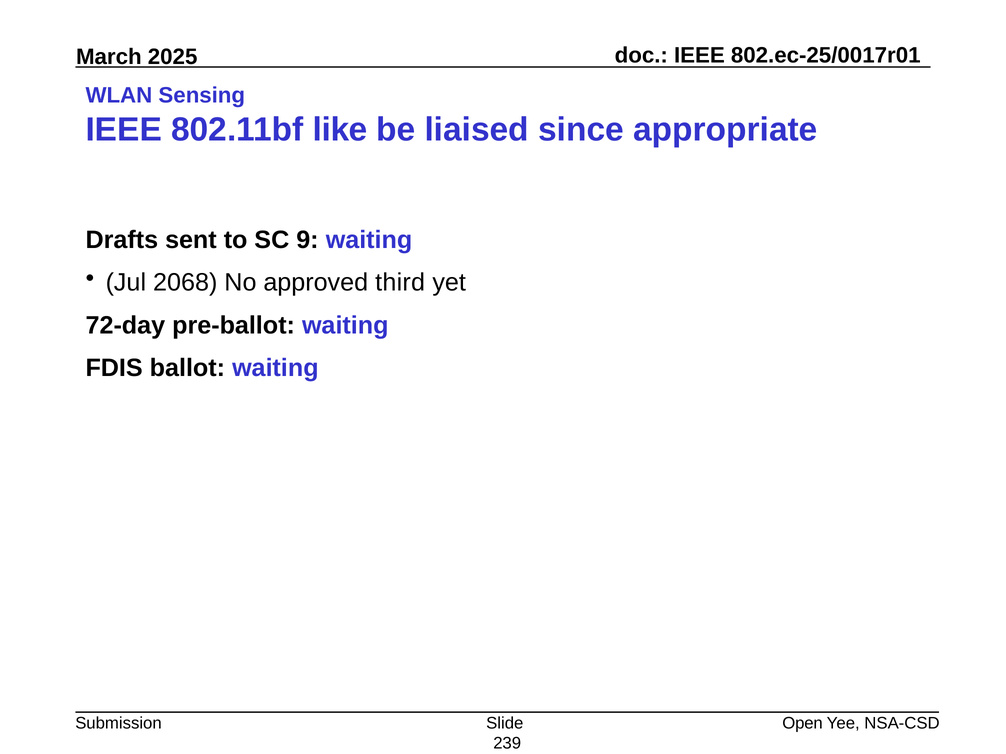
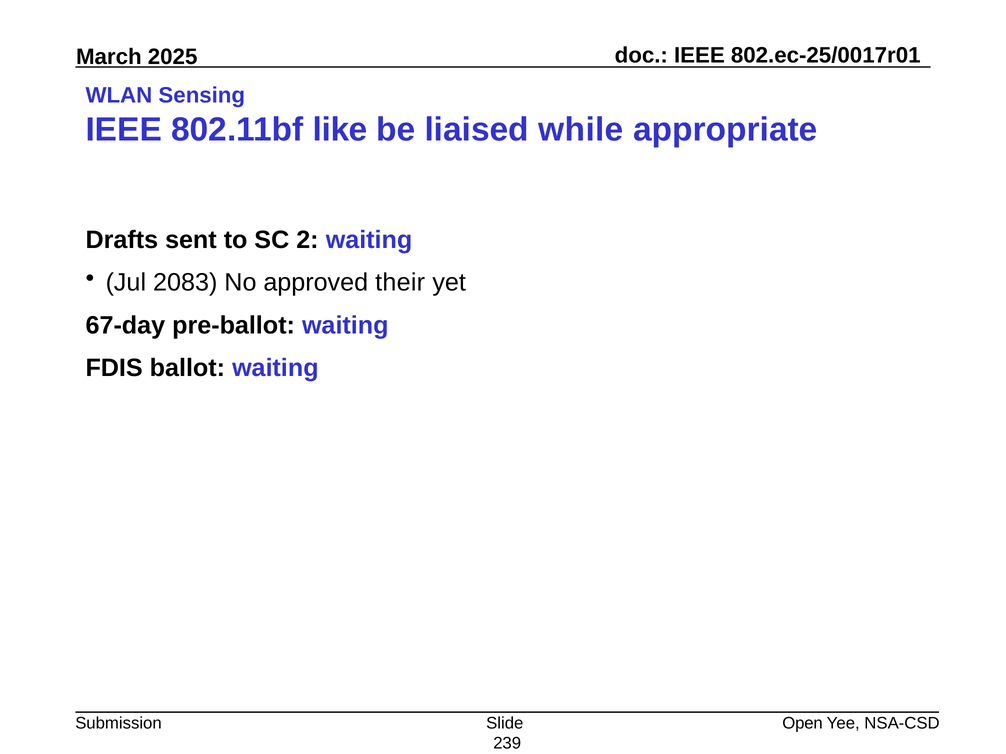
since: since -> while (581, 130)
9: 9 -> 2 (307, 240)
2068: 2068 -> 2083 (185, 283)
third: third -> their (400, 283)
72-day: 72-day -> 67-day (125, 325)
